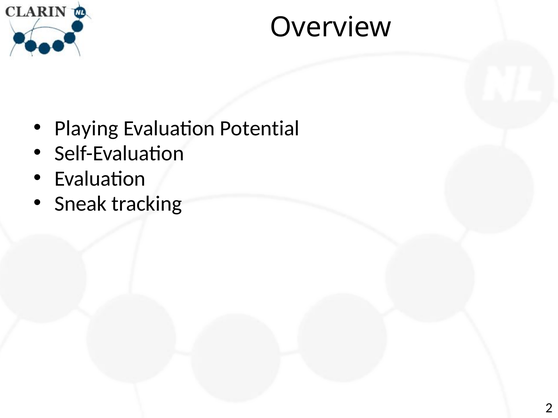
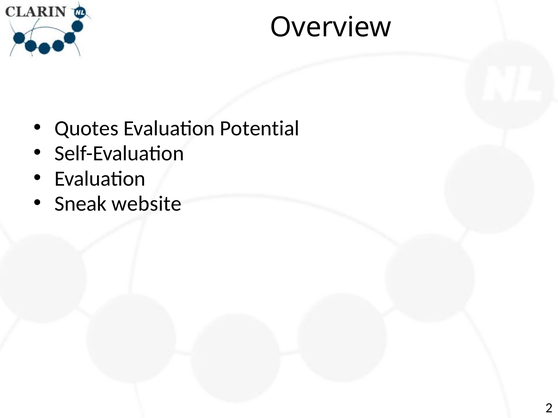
Playing: Playing -> Quotes (87, 129)
tracking: tracking -> website (147, 204)
